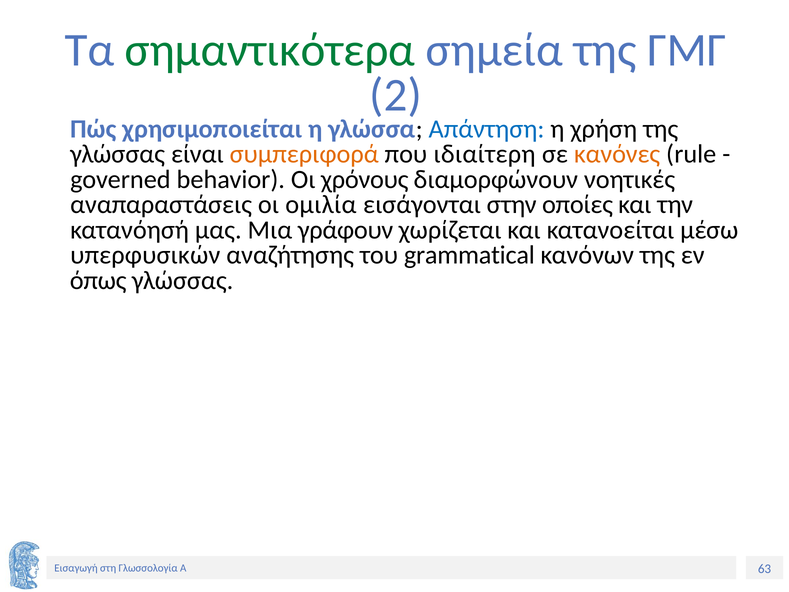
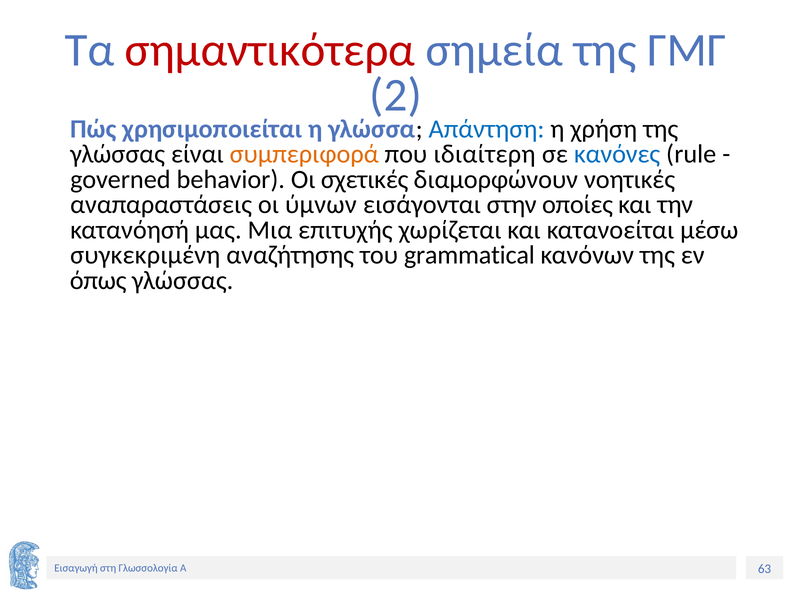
σημαντικότερα colour: green -> red (270, 50)
κανόνες colour: orange -> blue (617, 154)
χρόνους: χρόνους -> σχετικές (365, 179)
ομιλία: ομιλία -> ύμνων (321, 205)
γράφουν: γράφουν -> επιτυχής (345, 230)
υπερφυσικών: υπερφυσικών -> συγκεκριμένη (145, 255)
